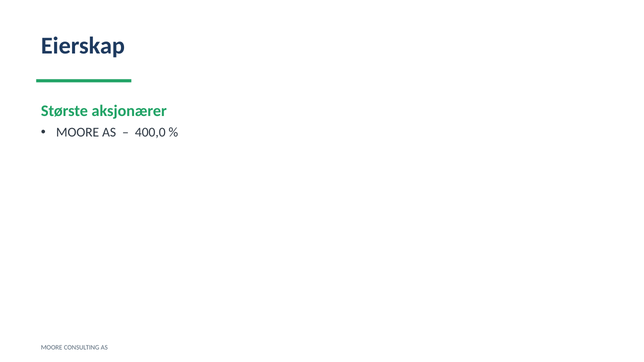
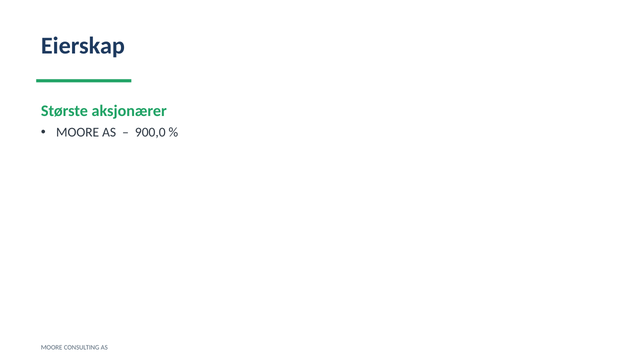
400,0: 400,0 -> 900,0 (150, 132)
